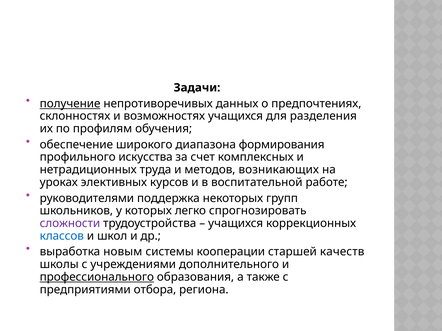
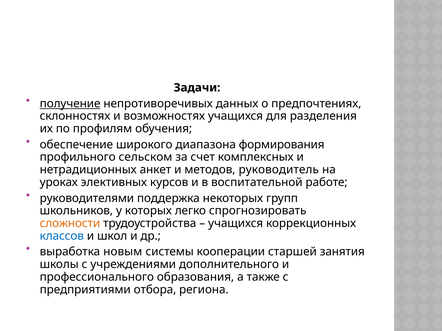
искусства: искусства -> сельском (145, 157)
труда: труда -> анкет (155, 170)
возникающих: возникающих -> руководитель (279, 170)
сложности colour: purple -> orange (70, 224)
качеств: качеств -> занятия (342, 252)
профессионального underline: present -> none (97, 277)
